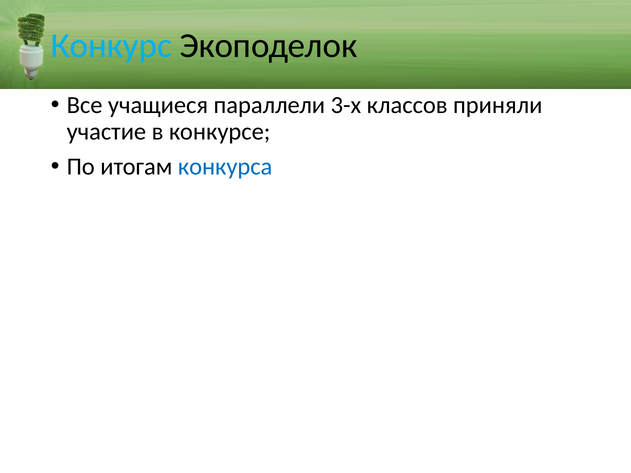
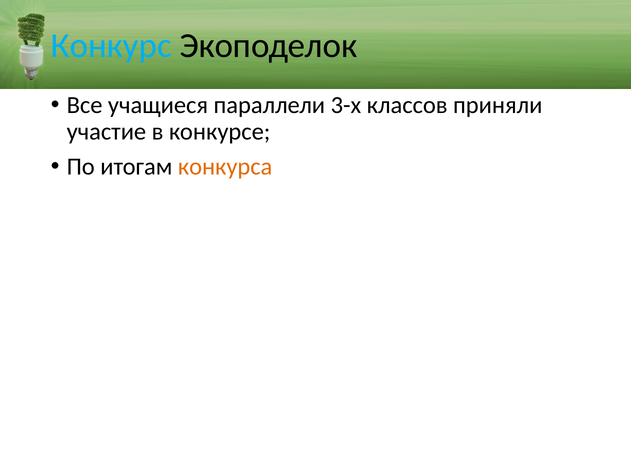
конкурса colour: blue -> orange (225, 167)
